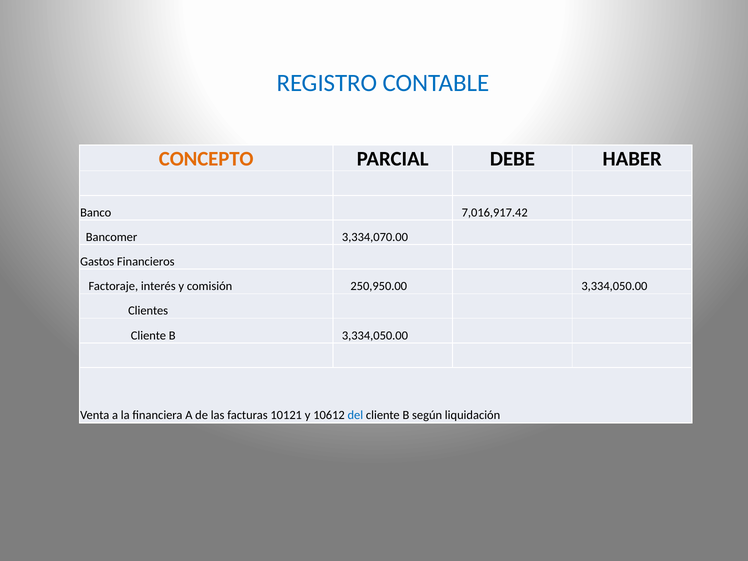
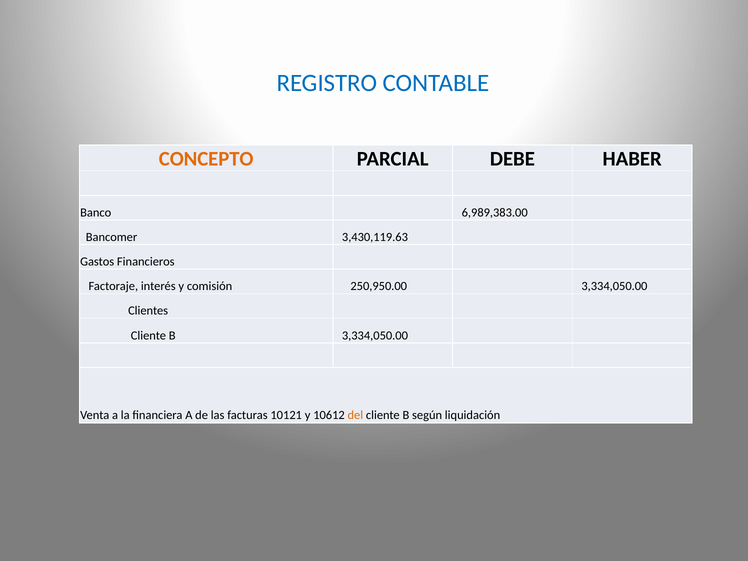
7,016,917.42: 7,016,917.42 -> 6,989,383.00 (495, 212)
3,334,070.00: 3,334,070.00 -> 3,430,119.63 (375, 237)
del colour: blue -> orange (355, 415)
